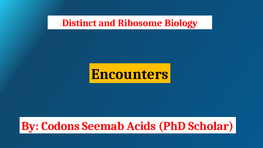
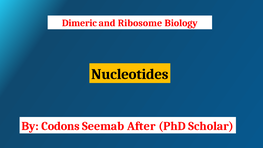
Distinct: Distinct -> Dimeric (79, 23)
Encounters: Encounters -> Nucleotides (130, 74)
Acids: Acids -> After (141, 126)
